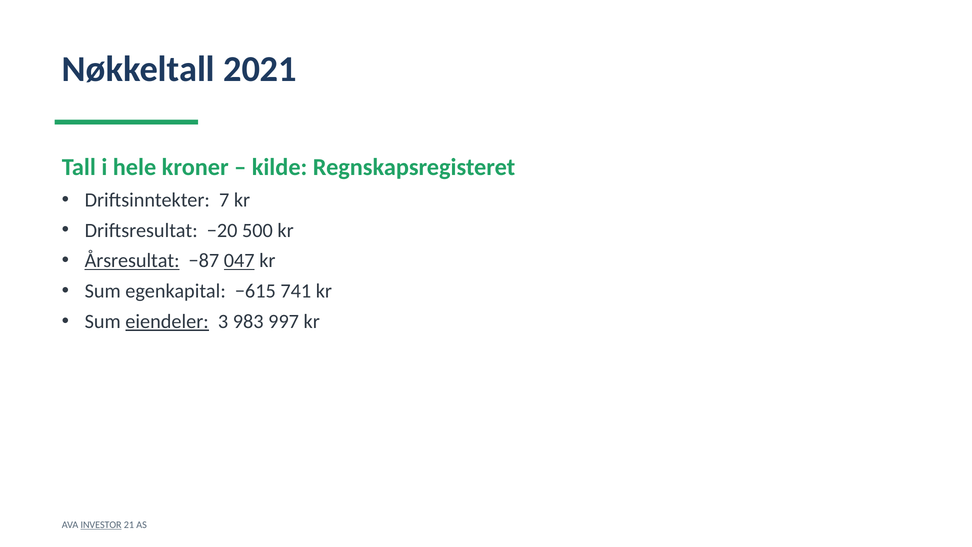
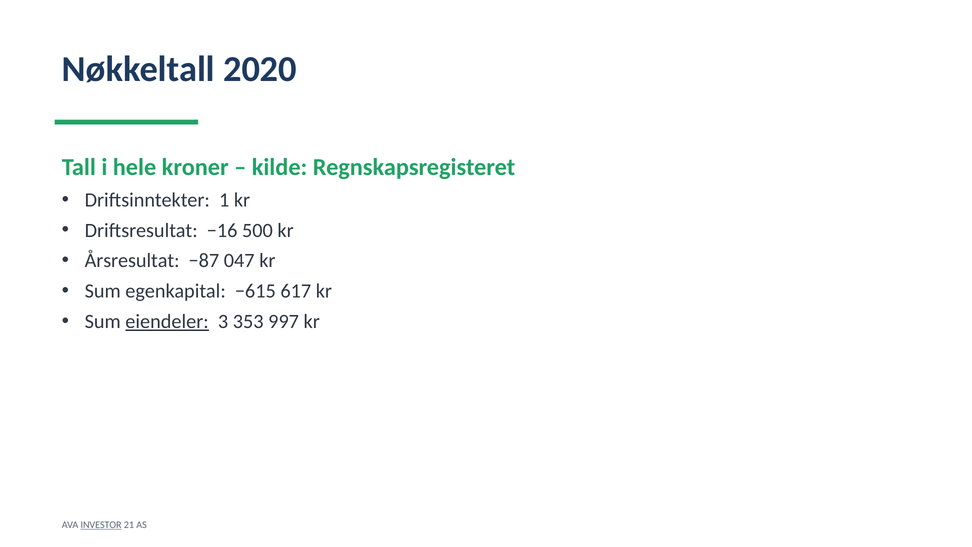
2021: 2021 -> 2020 (260, 69)
7: 7 -> 1 (224, 200)
−20: −20 -> −16 (222, 230)
Årsresultat underline: present -> none (132, 261)
047 underline: present -> none (239, 261)
741: 741 -> 617 (296, 291)
983: 983 -> 353 (248, 321)
